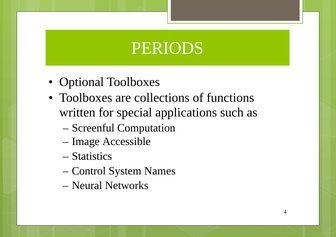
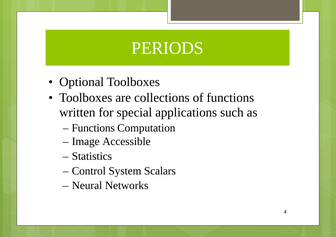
Screenful: Screenful -> Functions (93, 128)
Names: Names -> Scalars (160, 171)
